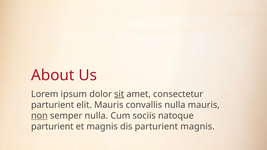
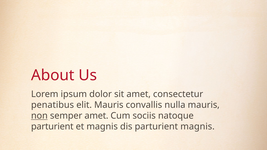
sit underline: present -> none (119, 94)
parturient: parturient -> penatibus (53, 105)
semper nulla: nulla -> amet (96, 116)
